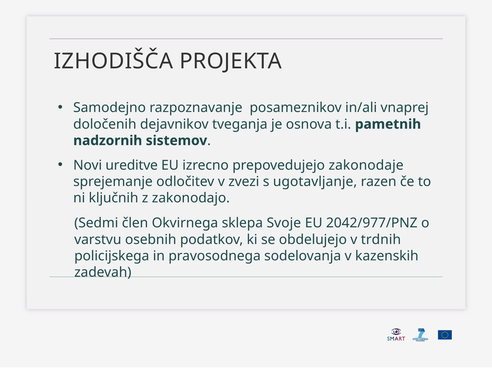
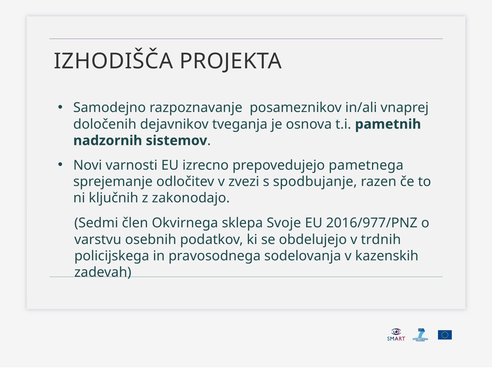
ureditve: ureditve -> varnosti (132, 165)
zakonodaje: zakonodaje -> pametnega (366, 165)
ugotavljanje: ugotavljanje -> spodbujanje (315, 182)
2042/977/PNZ: 2042/977/PNZ -> 2016/977/PNZ (372, 223)
